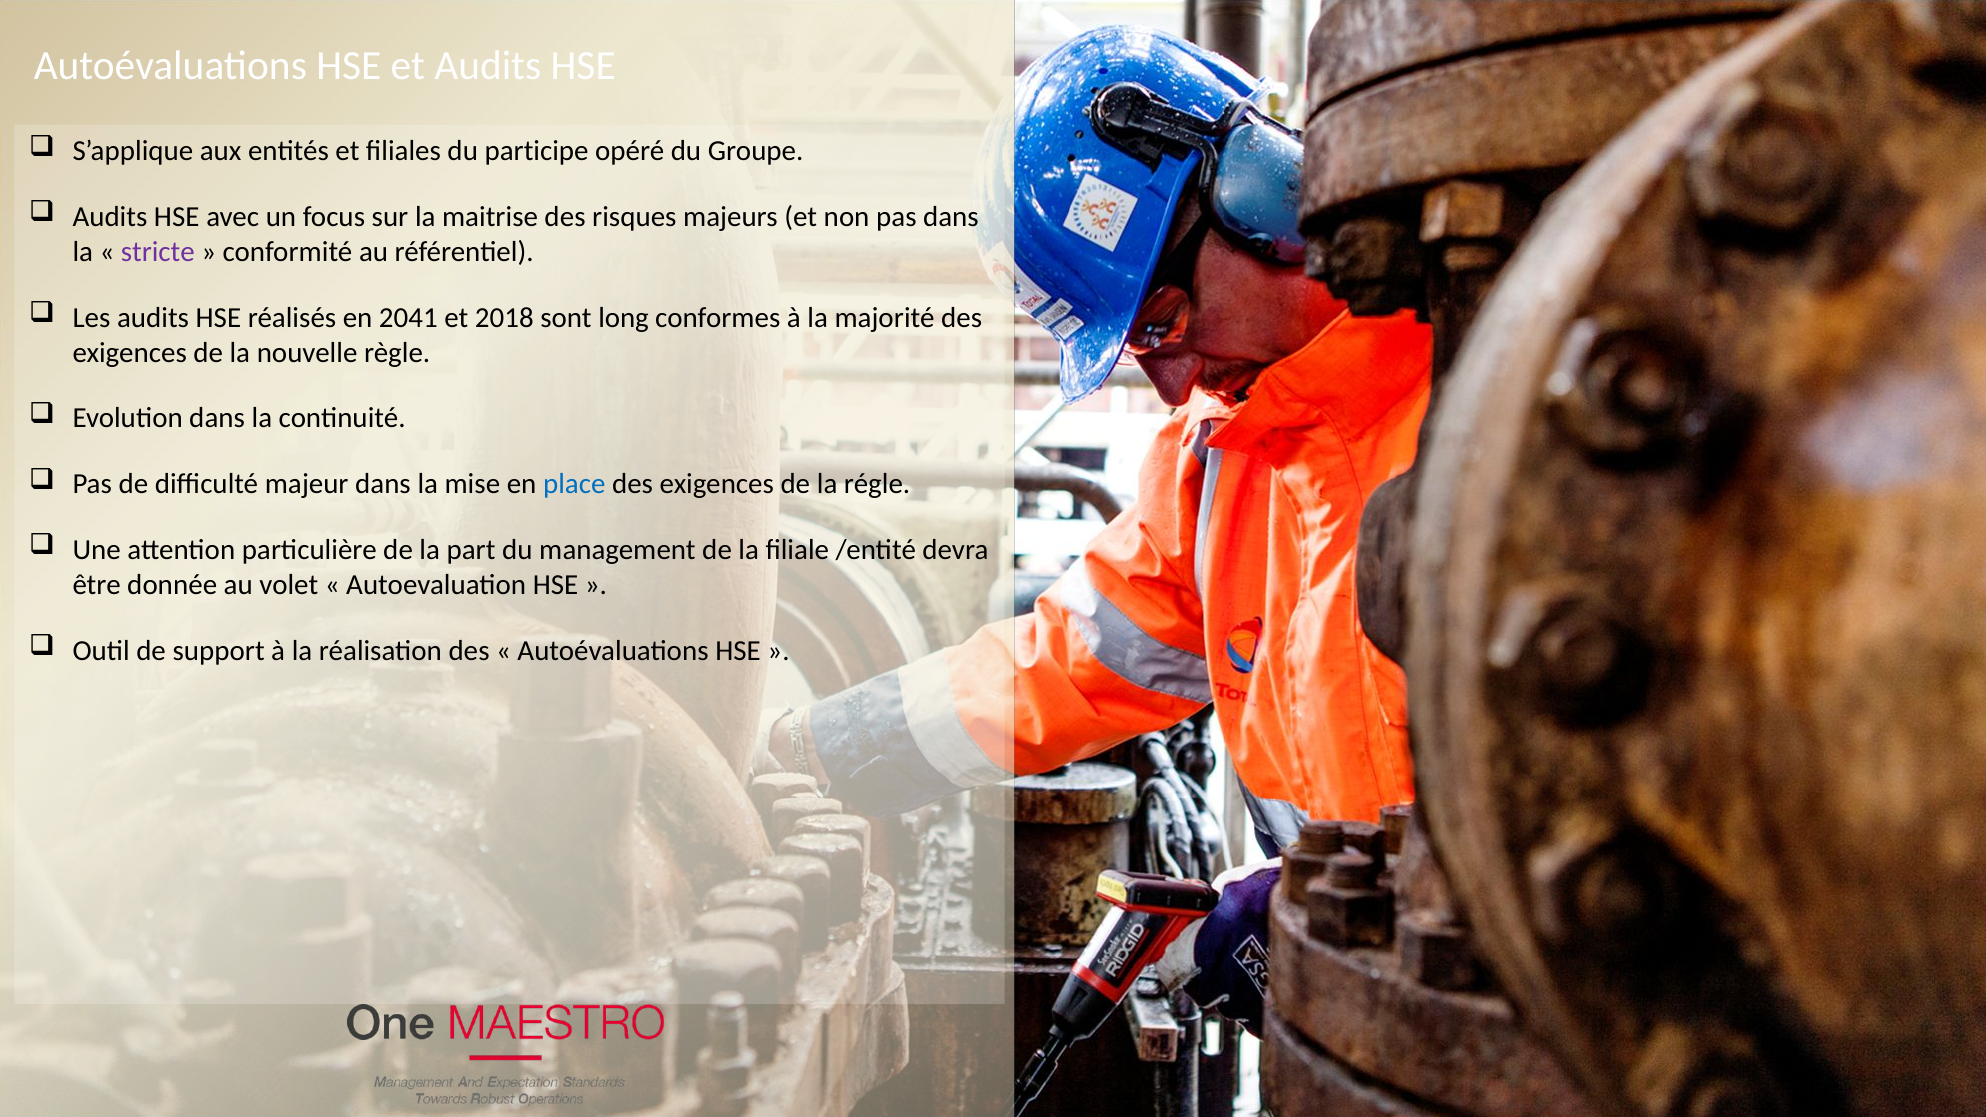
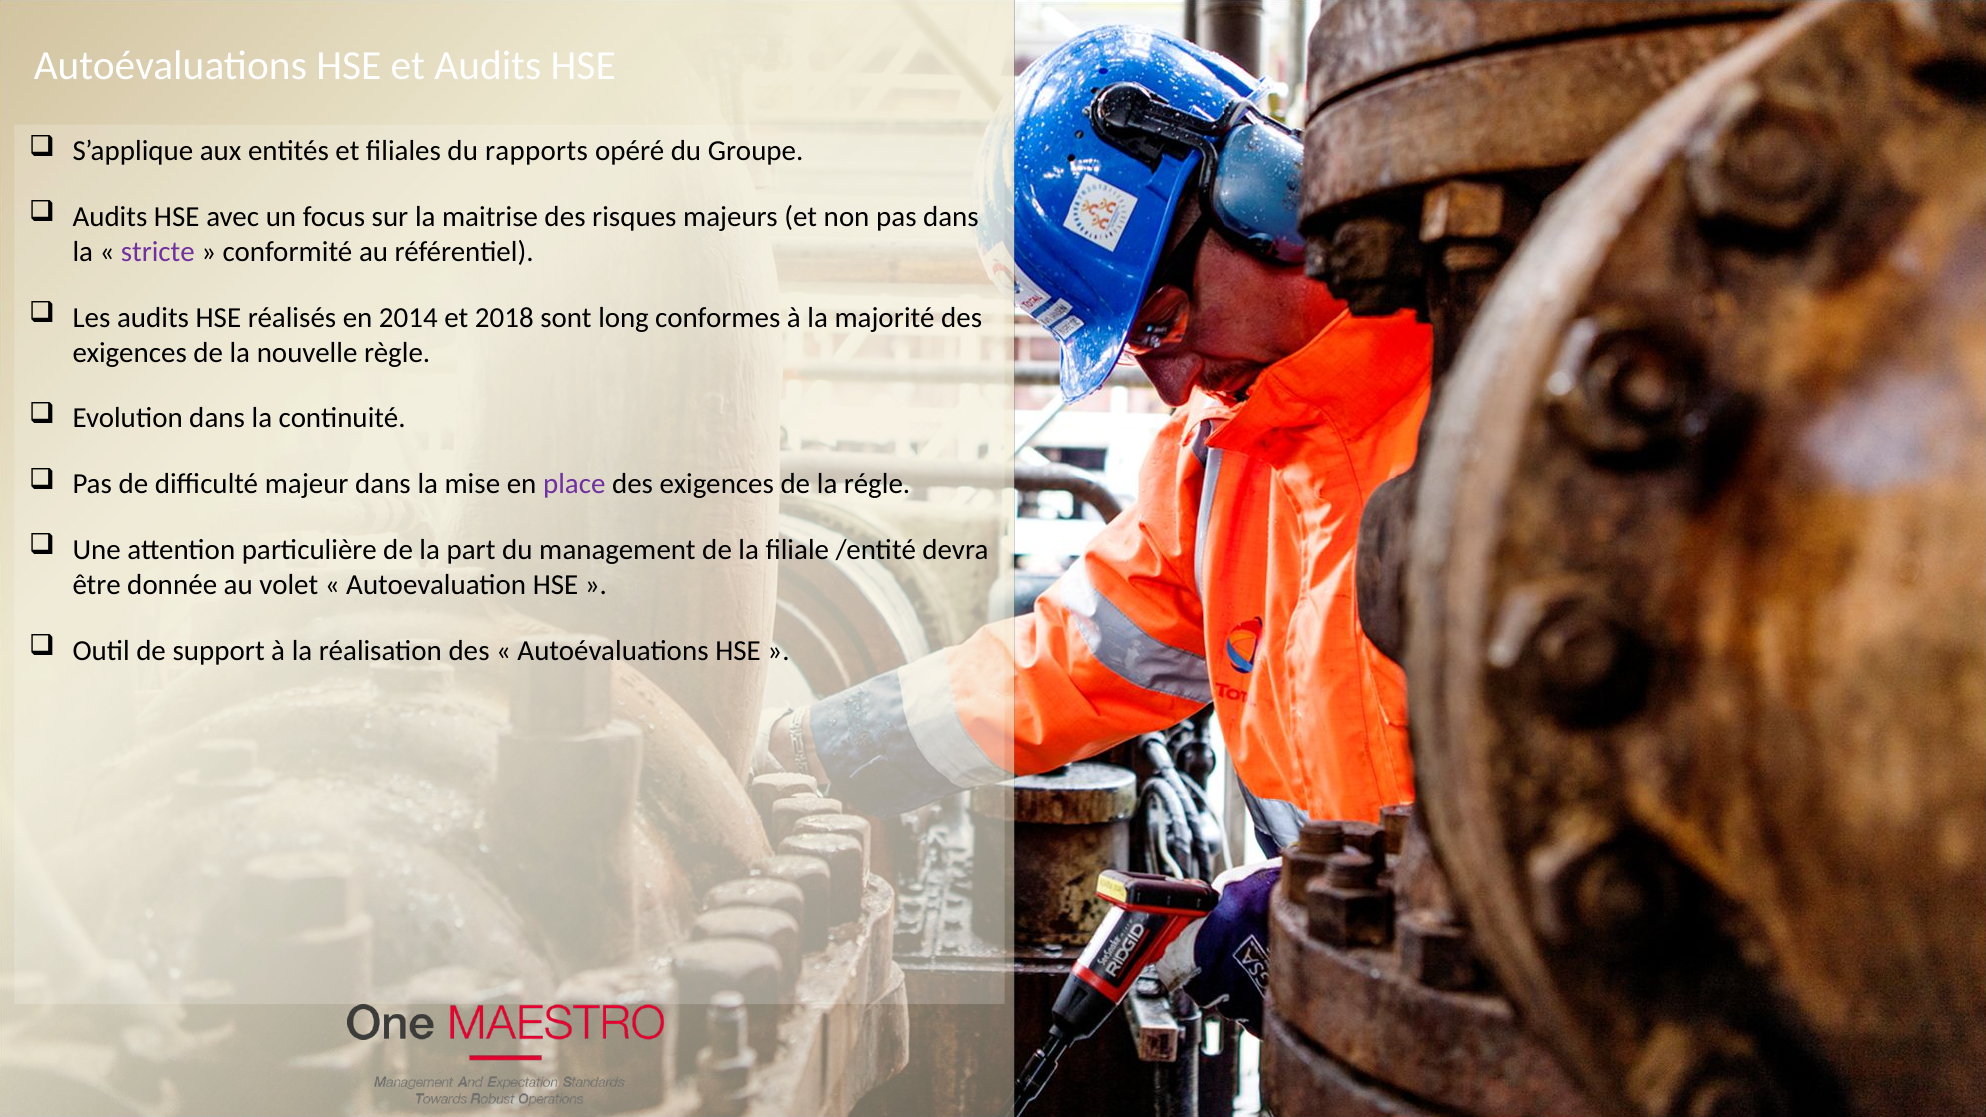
participe: participe -> rapports (536, 151)
2041: 2041 -> 2014 (408, 318)
place colour: blue -> purple (574, 484)
